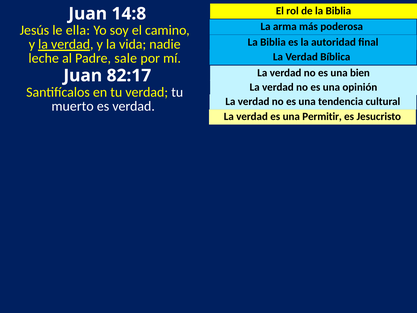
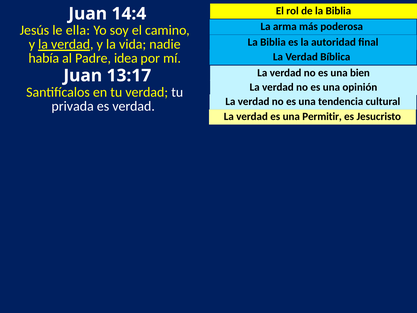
14:8: 14:8 -> 14:4 (129, 14)
leche: leche -> había (44, 58)
sale: sale -> idea (126, 58)
82:17: 82:17 -> 13:17 (129, 75)
muerto: muerto -> privada (73, 106)
